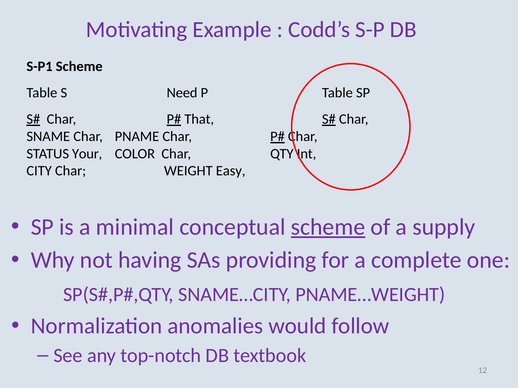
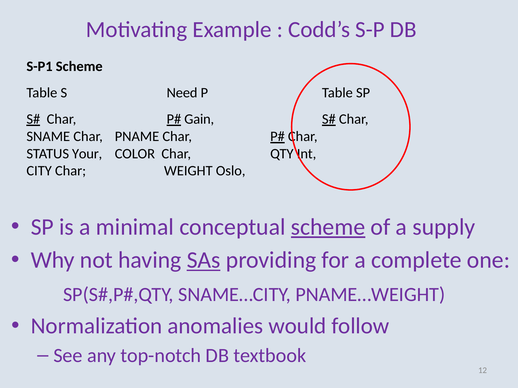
That: That -> Gain (199, 119)
Easy: Easy -> Oslo (231, 171)
SAs underline: none -> present (204, 260)
